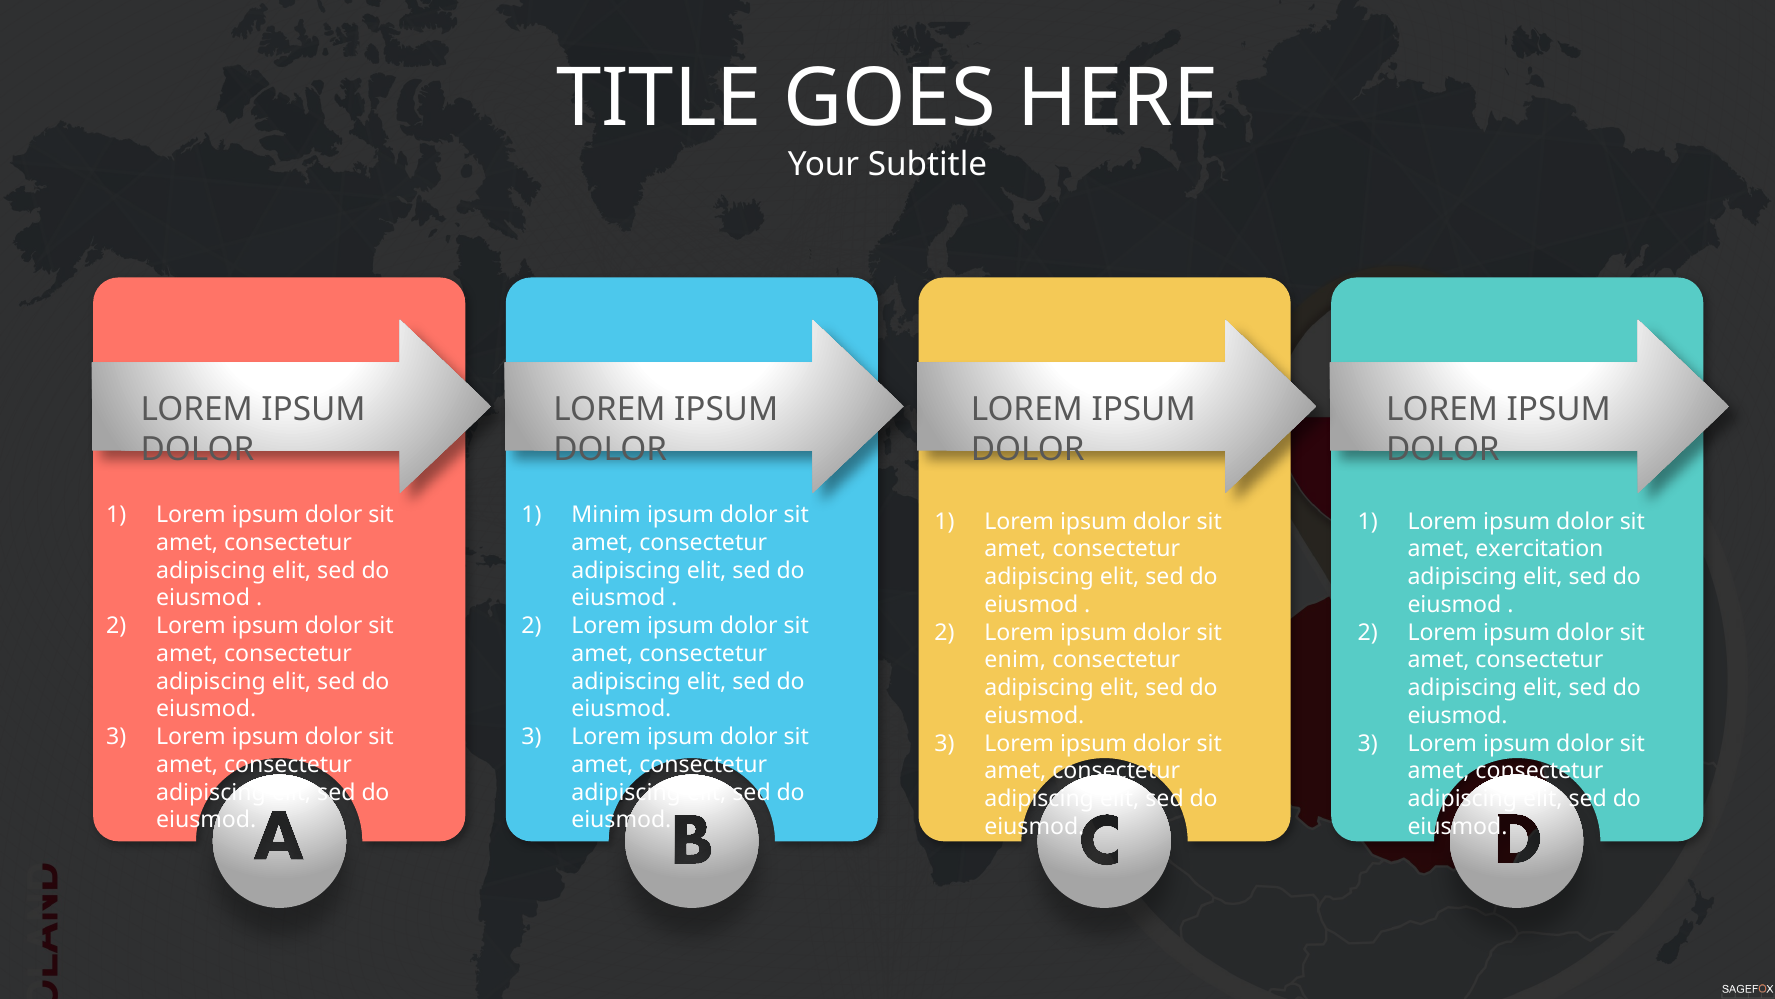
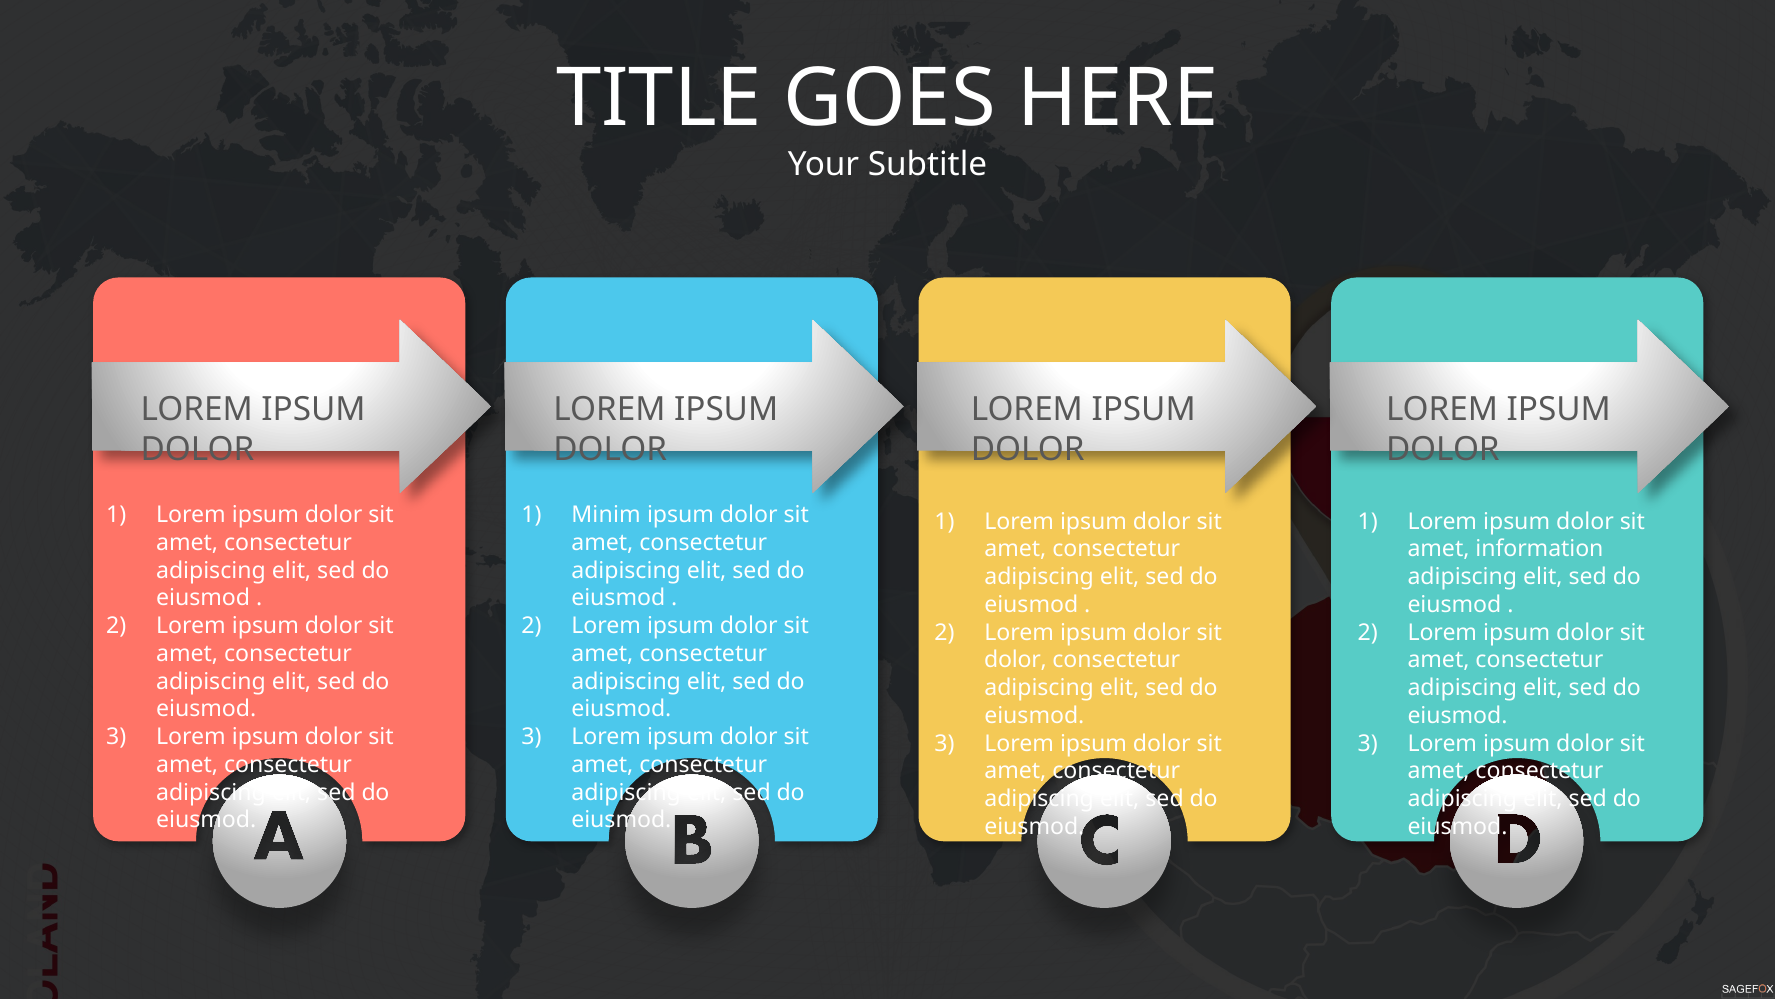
exercitation: exercitation -> information (1539, 549)
enim: enim -> dolor (1015, 660)
